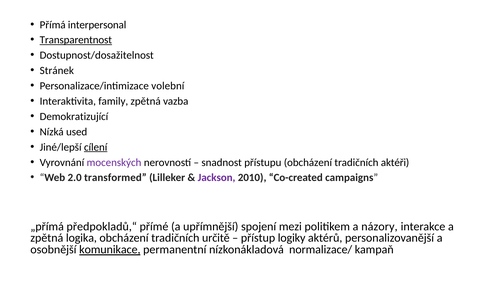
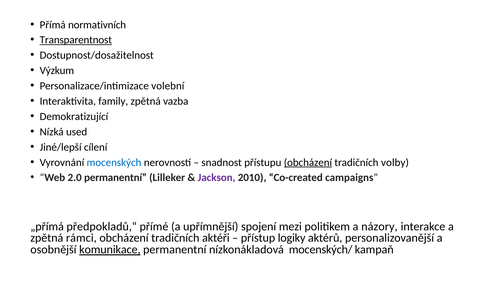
interpersonal: interpersonal -> normativních (97, 25)
Stránek: Stránek -> Výzkum (57, 71)
cílení underline: present -> none (96, 147)
mocenských colour: purple -> blue (114, 163)
obcházení underline: none -> present (308, 163)
aktéři: aktéři -> volby (395, 163)
2.0 transformed: transformed -> permanentní (115, 178)
logika: logika -> rámci (81, 238)
určitě: určitě -> aktéři (216, 238)
normalizace/: normalizace/ -> mocenských/ (321, 250)
